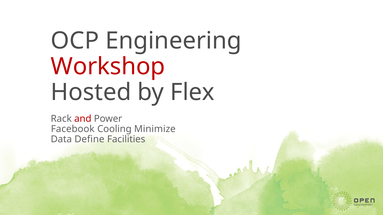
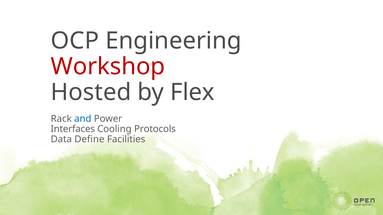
and colour: red -> blue (83, 119)
Facebook: Facebook -> Interfaces (73, 129)
Minimize: Minimize -> Protocols (155, 129)
